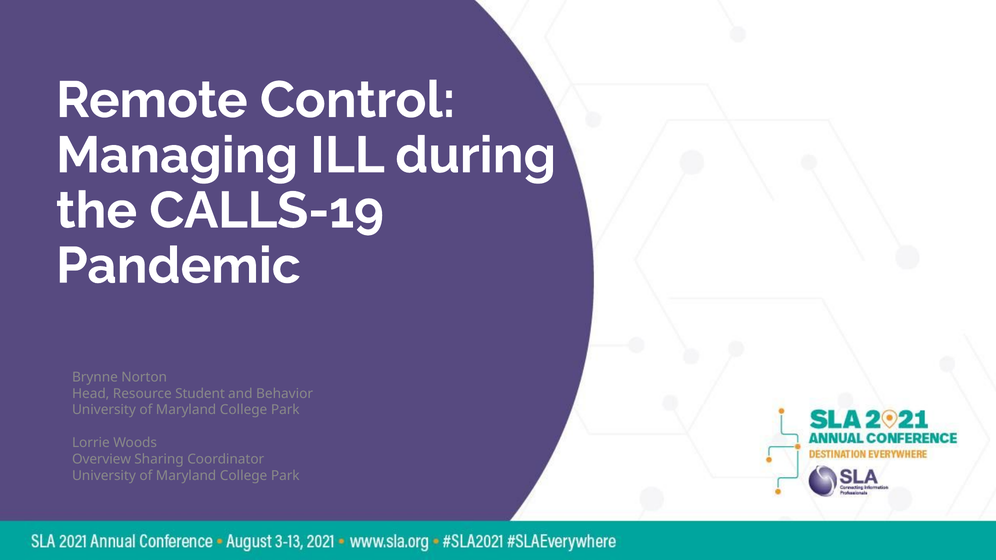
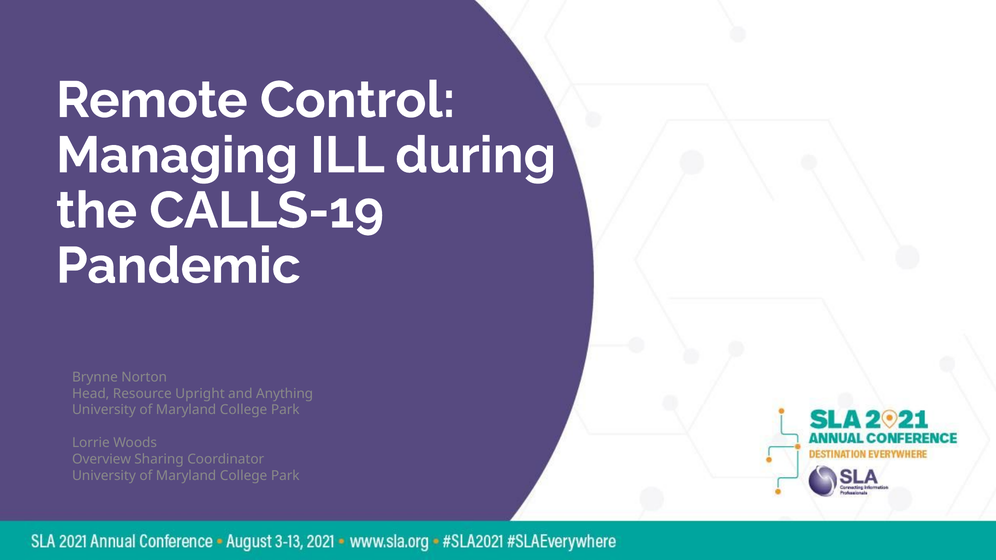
Student: Student -> Upright (200, 394)
Behavior: Behavior -> Anything (285, 394)
